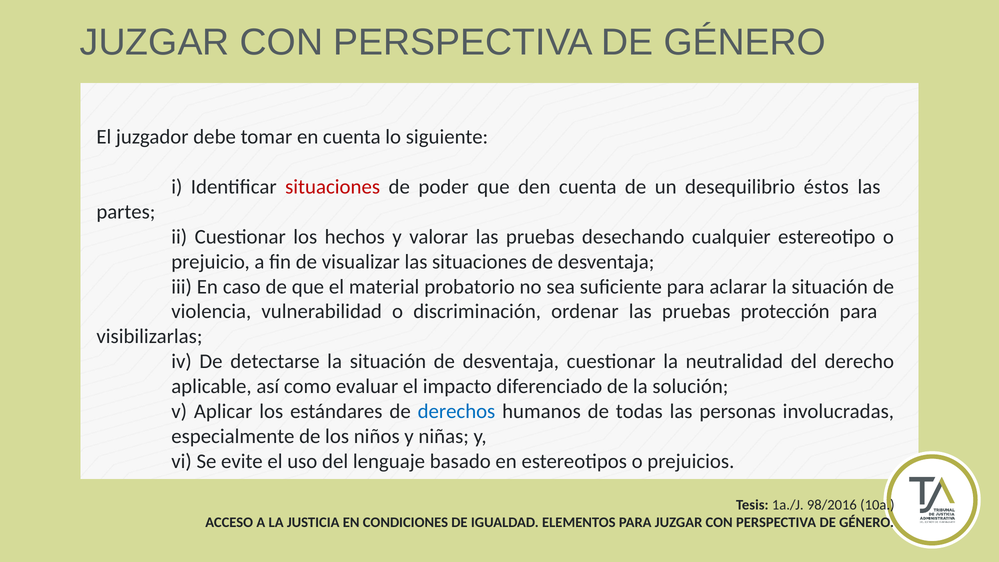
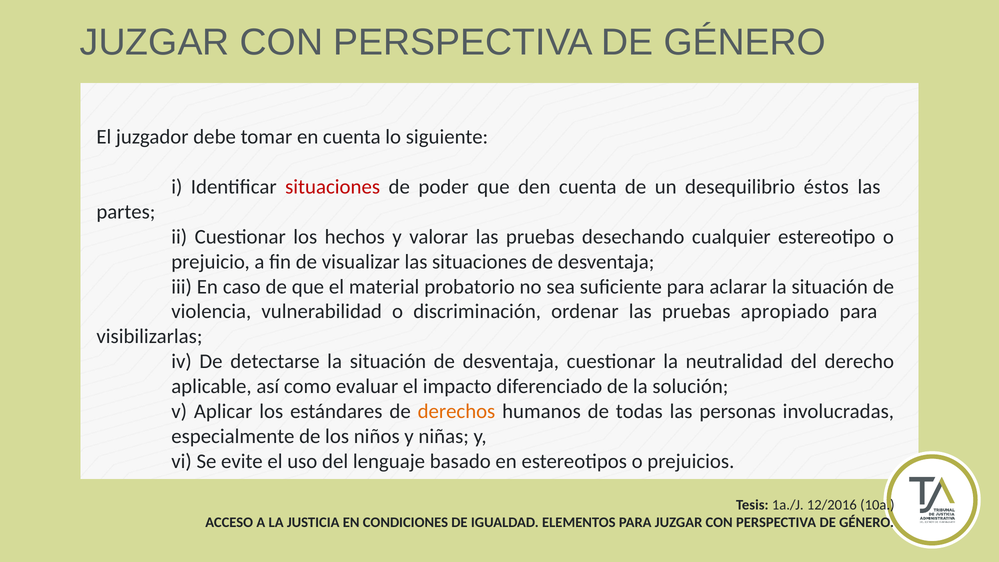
protección: protección -> apropiado (785, 312)
derechos colour: blue -> orange (456, 412)
98/2016: 98/2016 -> 12/2016 (832, 505)
